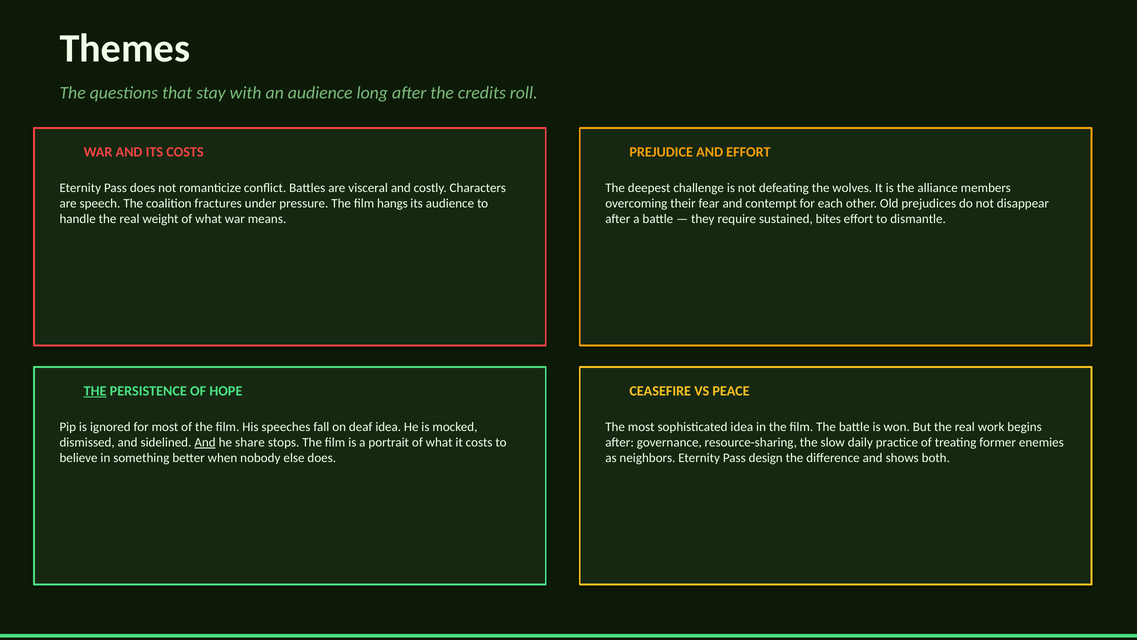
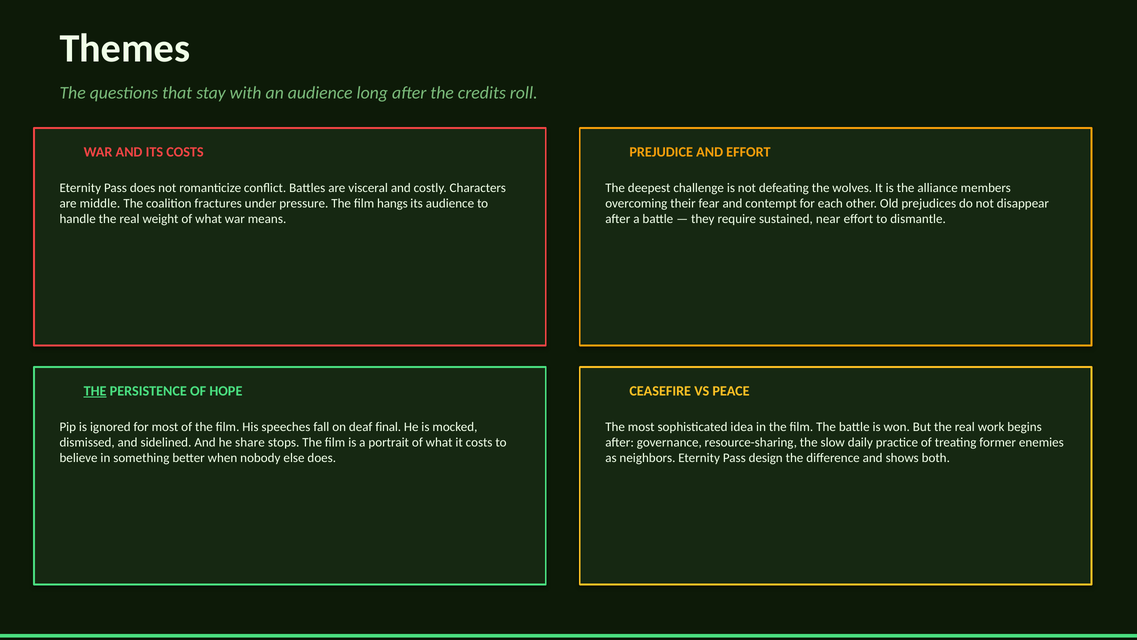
speech: speech -> middle (100, 203)
bites: bites -> near (828, 219)
deaf idea: idea -> final (388, 426)
And underline: present -> none (205, 442)
